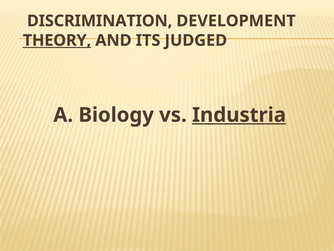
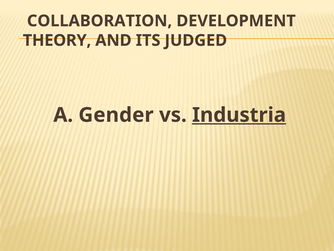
DISCRIMINATION: DISCRIMINATION -> COLLABORATION (100, 21)
THEORY underline: present -> none (57, 40)
Biology: Biology -> Gender (116, 115)
